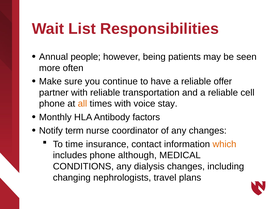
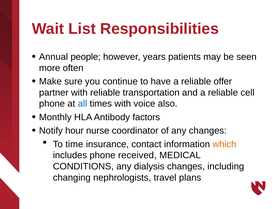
being: being -> years (154, 57)
all colour: orange -> blue (82, 104)
stay: stay -> also (168, 104)
term: term -> hour (74, 131)
although: although -> received (137, 155)
